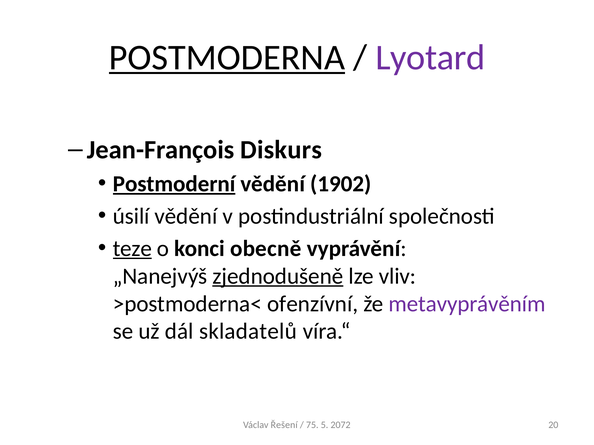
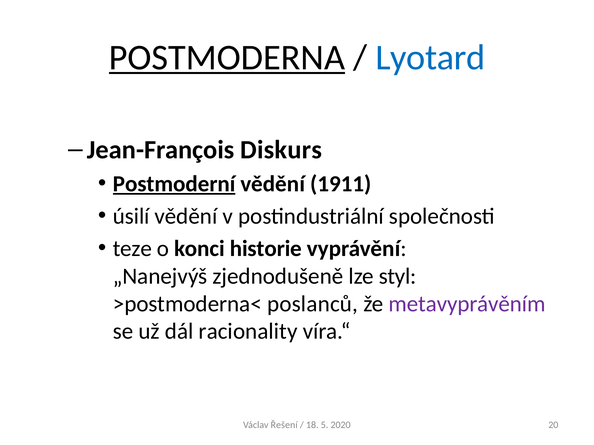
Lyotard colour: purple -> blue (430, 58)
1902: 1902 -> 1911 (341, 184)
teze underline: present -> none (132, 249)
obecně: obecně -> historie (266, 249)
zjednodušeně underline: present -> none (278, 276)
vliv: vliv -> styl (398, 276)
ofenzívní: ofenzívní -> poslanců (313, 304)
skladatelů: skladatelů -> racionality (248, 332)
75: 75 -> 18 (312, 425)
2072: 2072 -> 2020 (341, 425)
